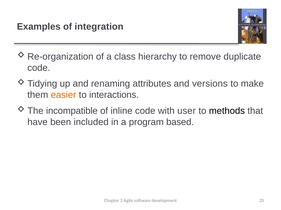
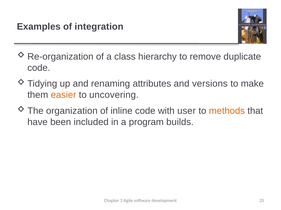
interactions: interactions -> uncovering (114, 95)
incompatible: incompatible -> organization (72, 111)
methods colour: black -> orange (227, 111)
based: based -> builds (180, 122)
